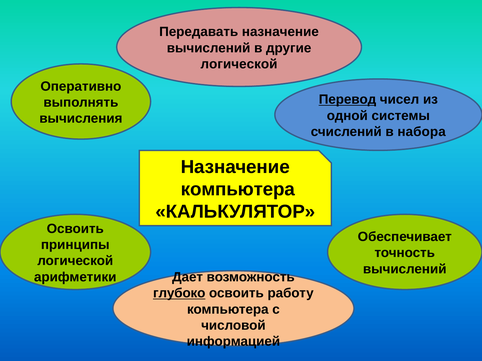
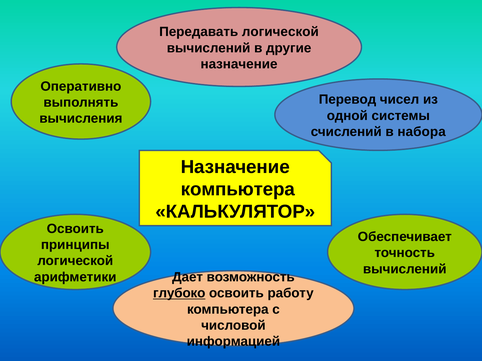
Передавать назначение: назначение -> логической (280, 32)
логической: логической -> назначение (239, 64)
Перевод underline: present -> none (347, 100)
